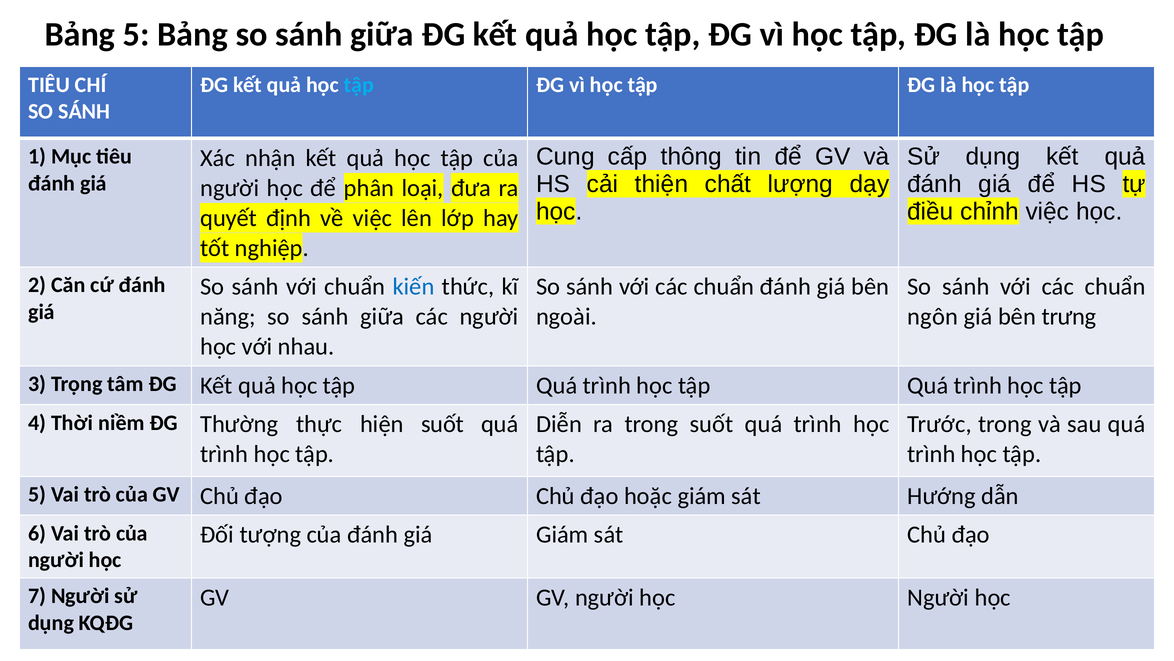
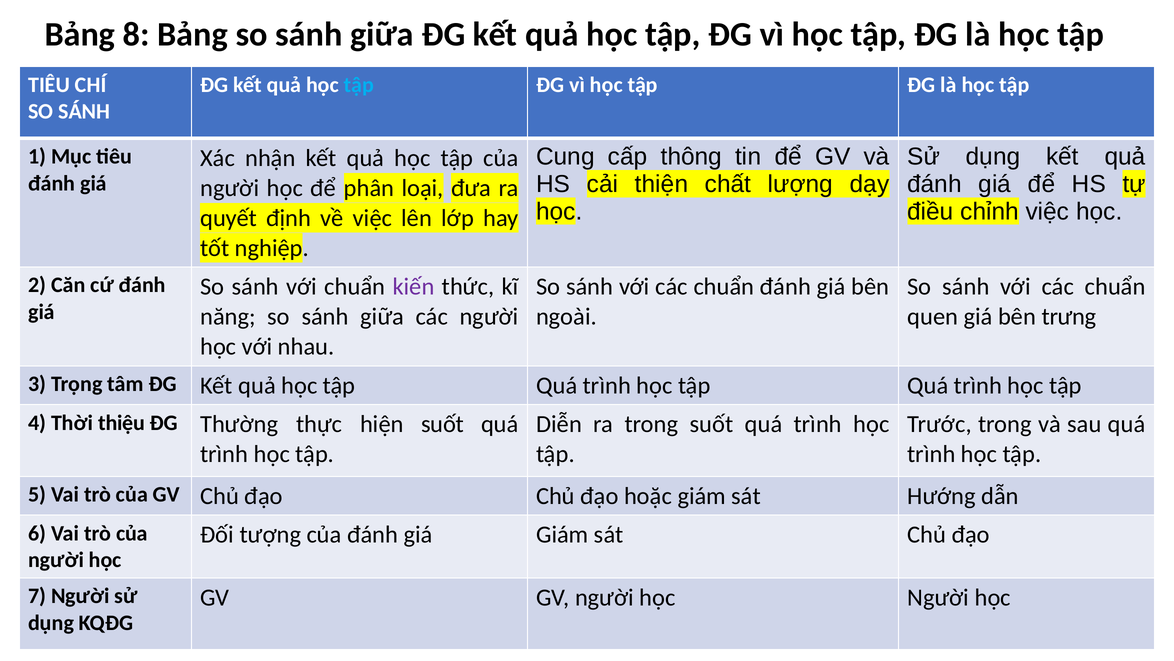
Bảng 5: 5 -> 8 (136, 34)
kiến colour: blue -> purple (414, 286)
ngôn: ngôn -> quen (933, 316)
niềm: niềm -> thiệu (122, 422)
